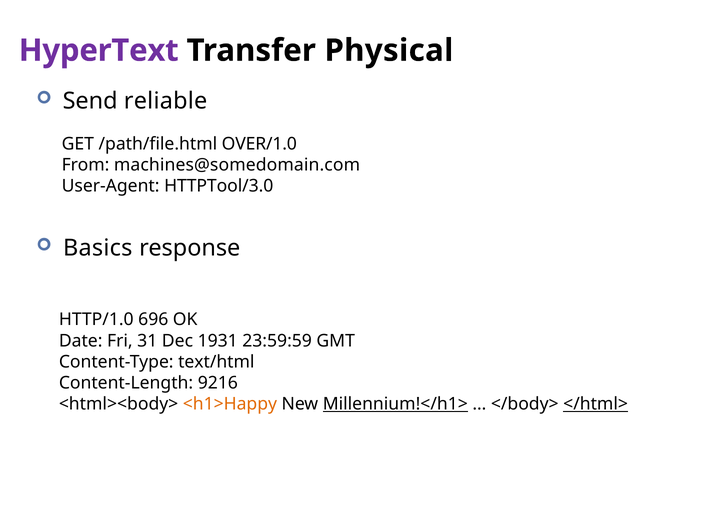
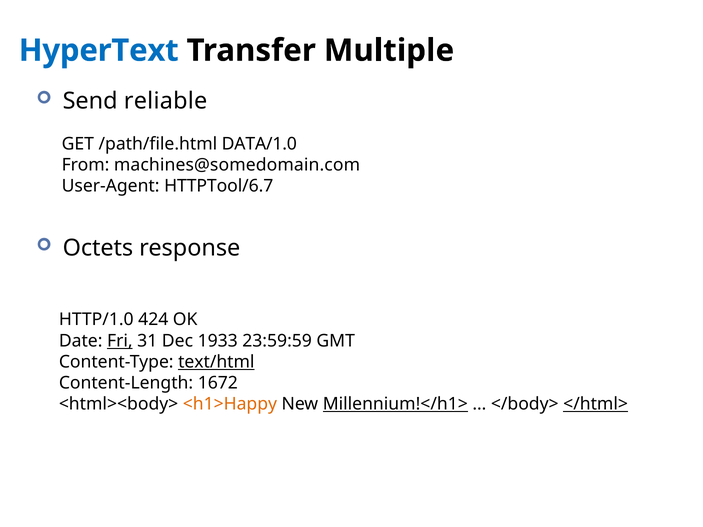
HyperText colour: purple -> blue (99, 51)
Physical: Physical -> Multiple (389, 51)
OVER/1.0: OVER/1.0 -> DATA/1.0 (259, 144)
HTTPTool/3.0: HTTPTool/3.0 -> HTTPTool/6.7 (219, 186)
Basics: Basics -> Octets (98, 248)
696: 696 -> 424 (153, 320)
Fri underline: none -> present (120, 341)
1931: 1931 -> 1933 (218, 341)
text/html underline: none -> present (216, 362)
9216: 9216 -> 1672 (218, 383)
